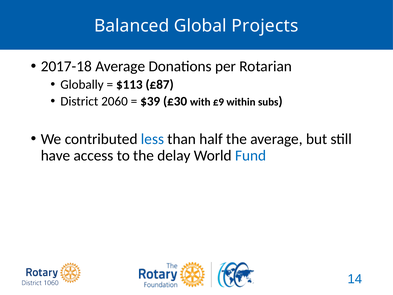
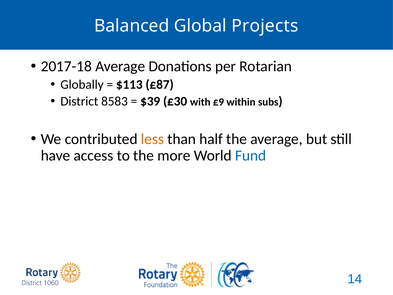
2060: 2060 -> 8583 (114, 101)
less colour: blue -> orange (153, 139)
delay: delay -> more (174, 155)
